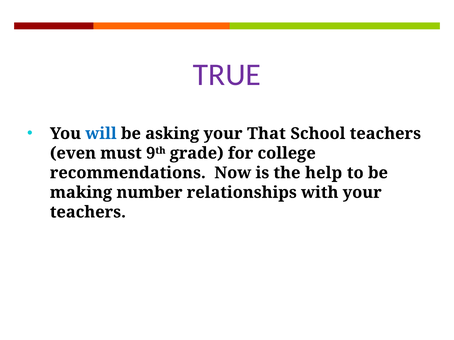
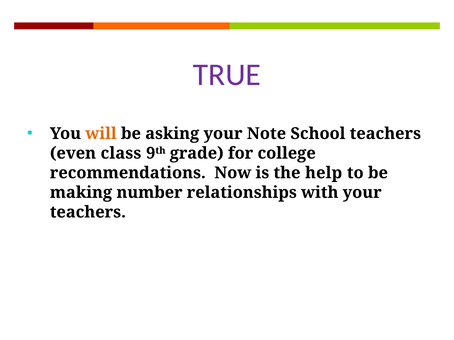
will colour: blue -> orange (101, 134)
That: That -> Note (266, 134)
must: must -> class (121, 153)
